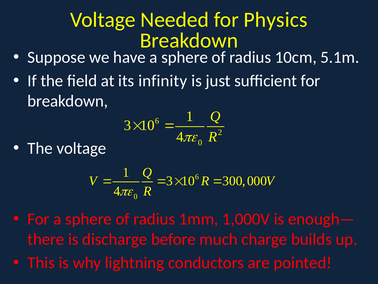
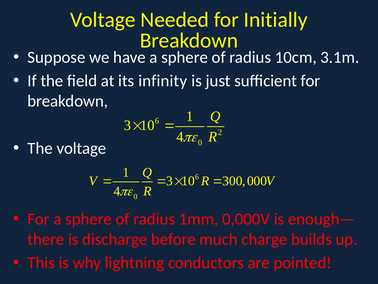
Physics: Physics -> Initially (276, 20)
5.1m: 5.1m -> 3.1m (340, 57)
1,000V: 1,000V -> 0,000V (246, 219)
